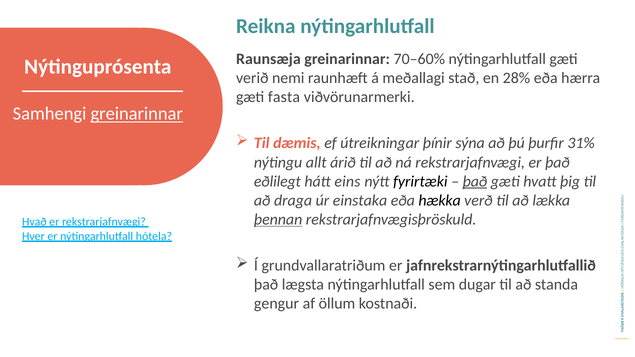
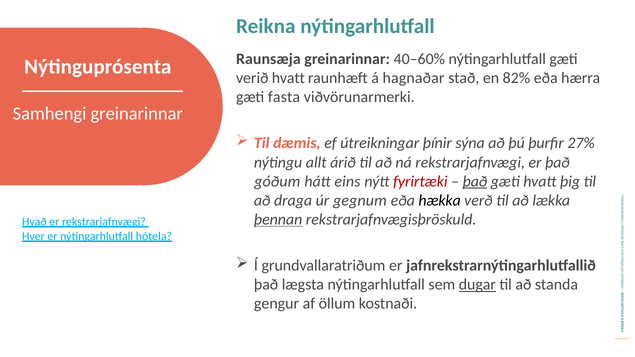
70–60%: 70–60% -> 40–60% (419, 59)
verið nemi: nemi -> hvatt (288, 78)
meðallagi: meðallagi -> hagnaðar (414, 78)
28%: 28% -> 82% (516, 78)
greinarinnar underline: present -> none (137, 114)
31%: 31% -> 27% (581, 143)
eðlilegt: eðlilegt -> góðum (277, 181)
fyrirtæki colour: black -> red (420, 181)
einstaka: einstaka -> gegnum (360, 200)
dugar underline: none -> present (477, 285)
